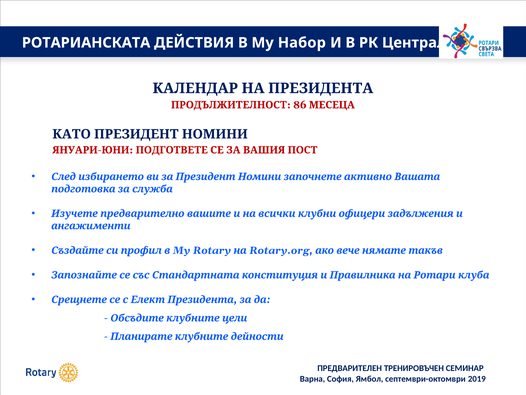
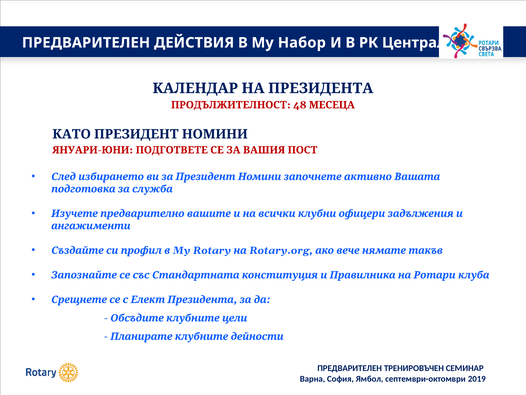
РОТАРИАНСКАТА: РОТАРИАНСКАТА -> ПРЕДВАРИТЕЛЕН (86, 43)
86: 86 -> 48 (300, 105)
